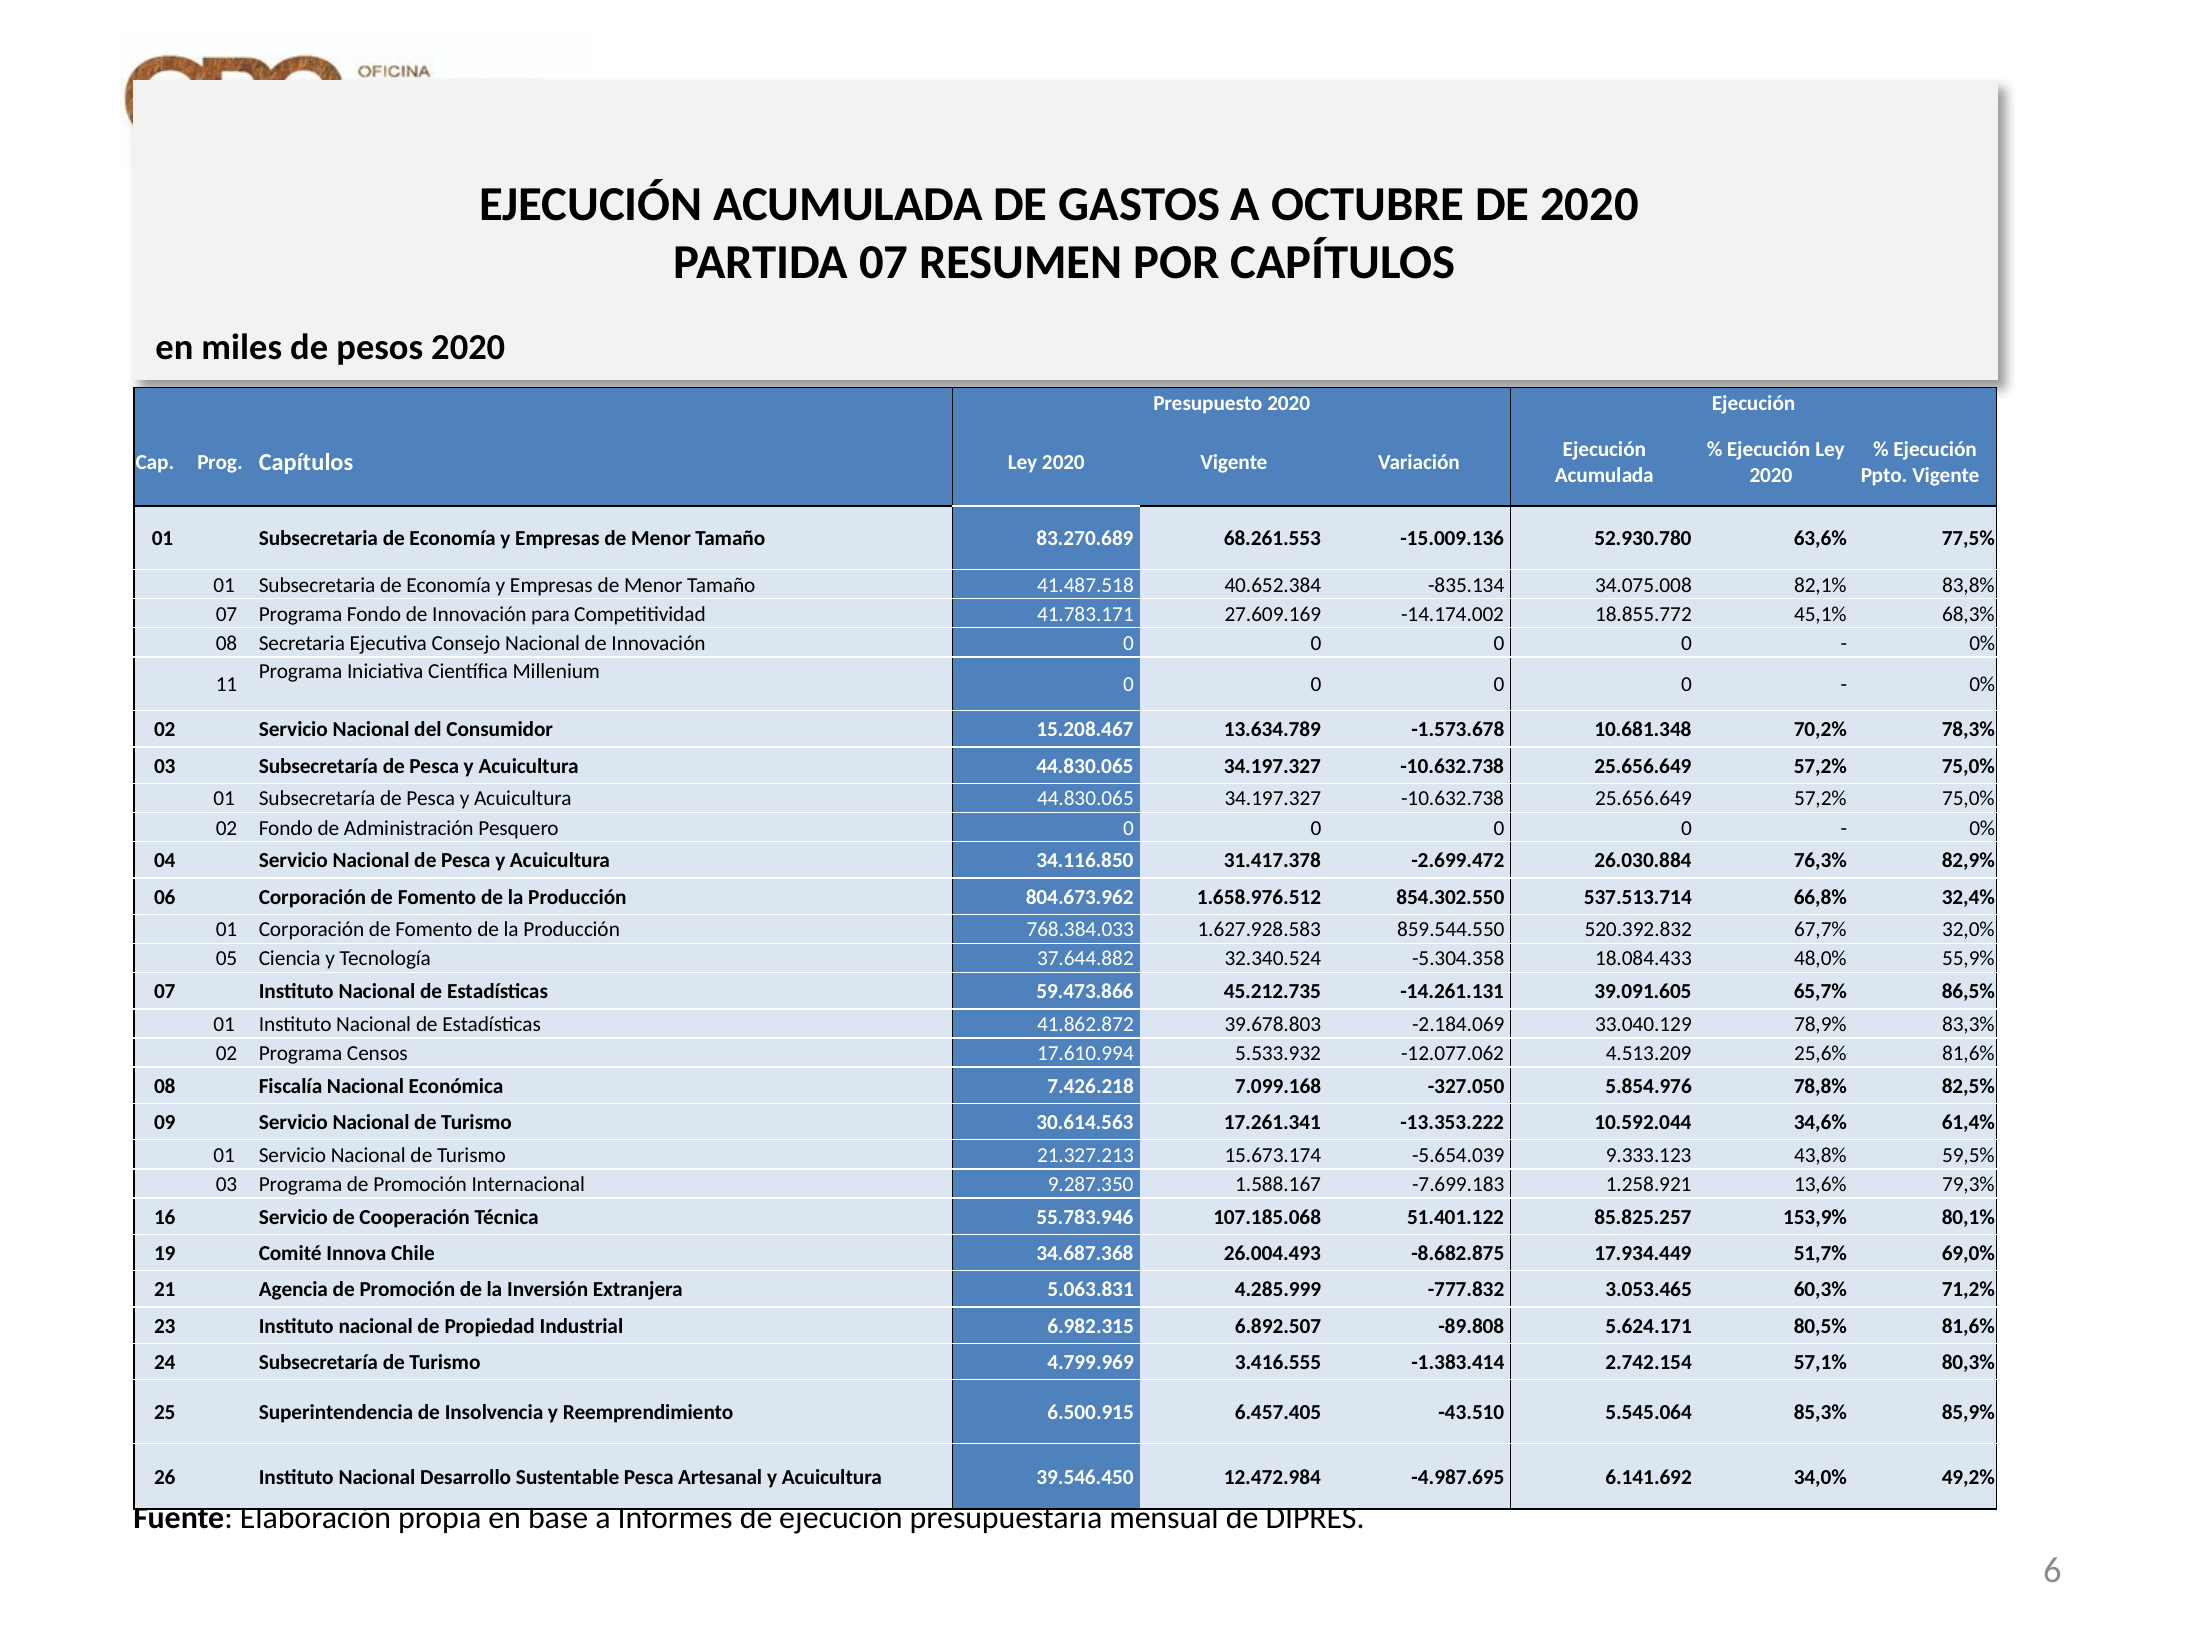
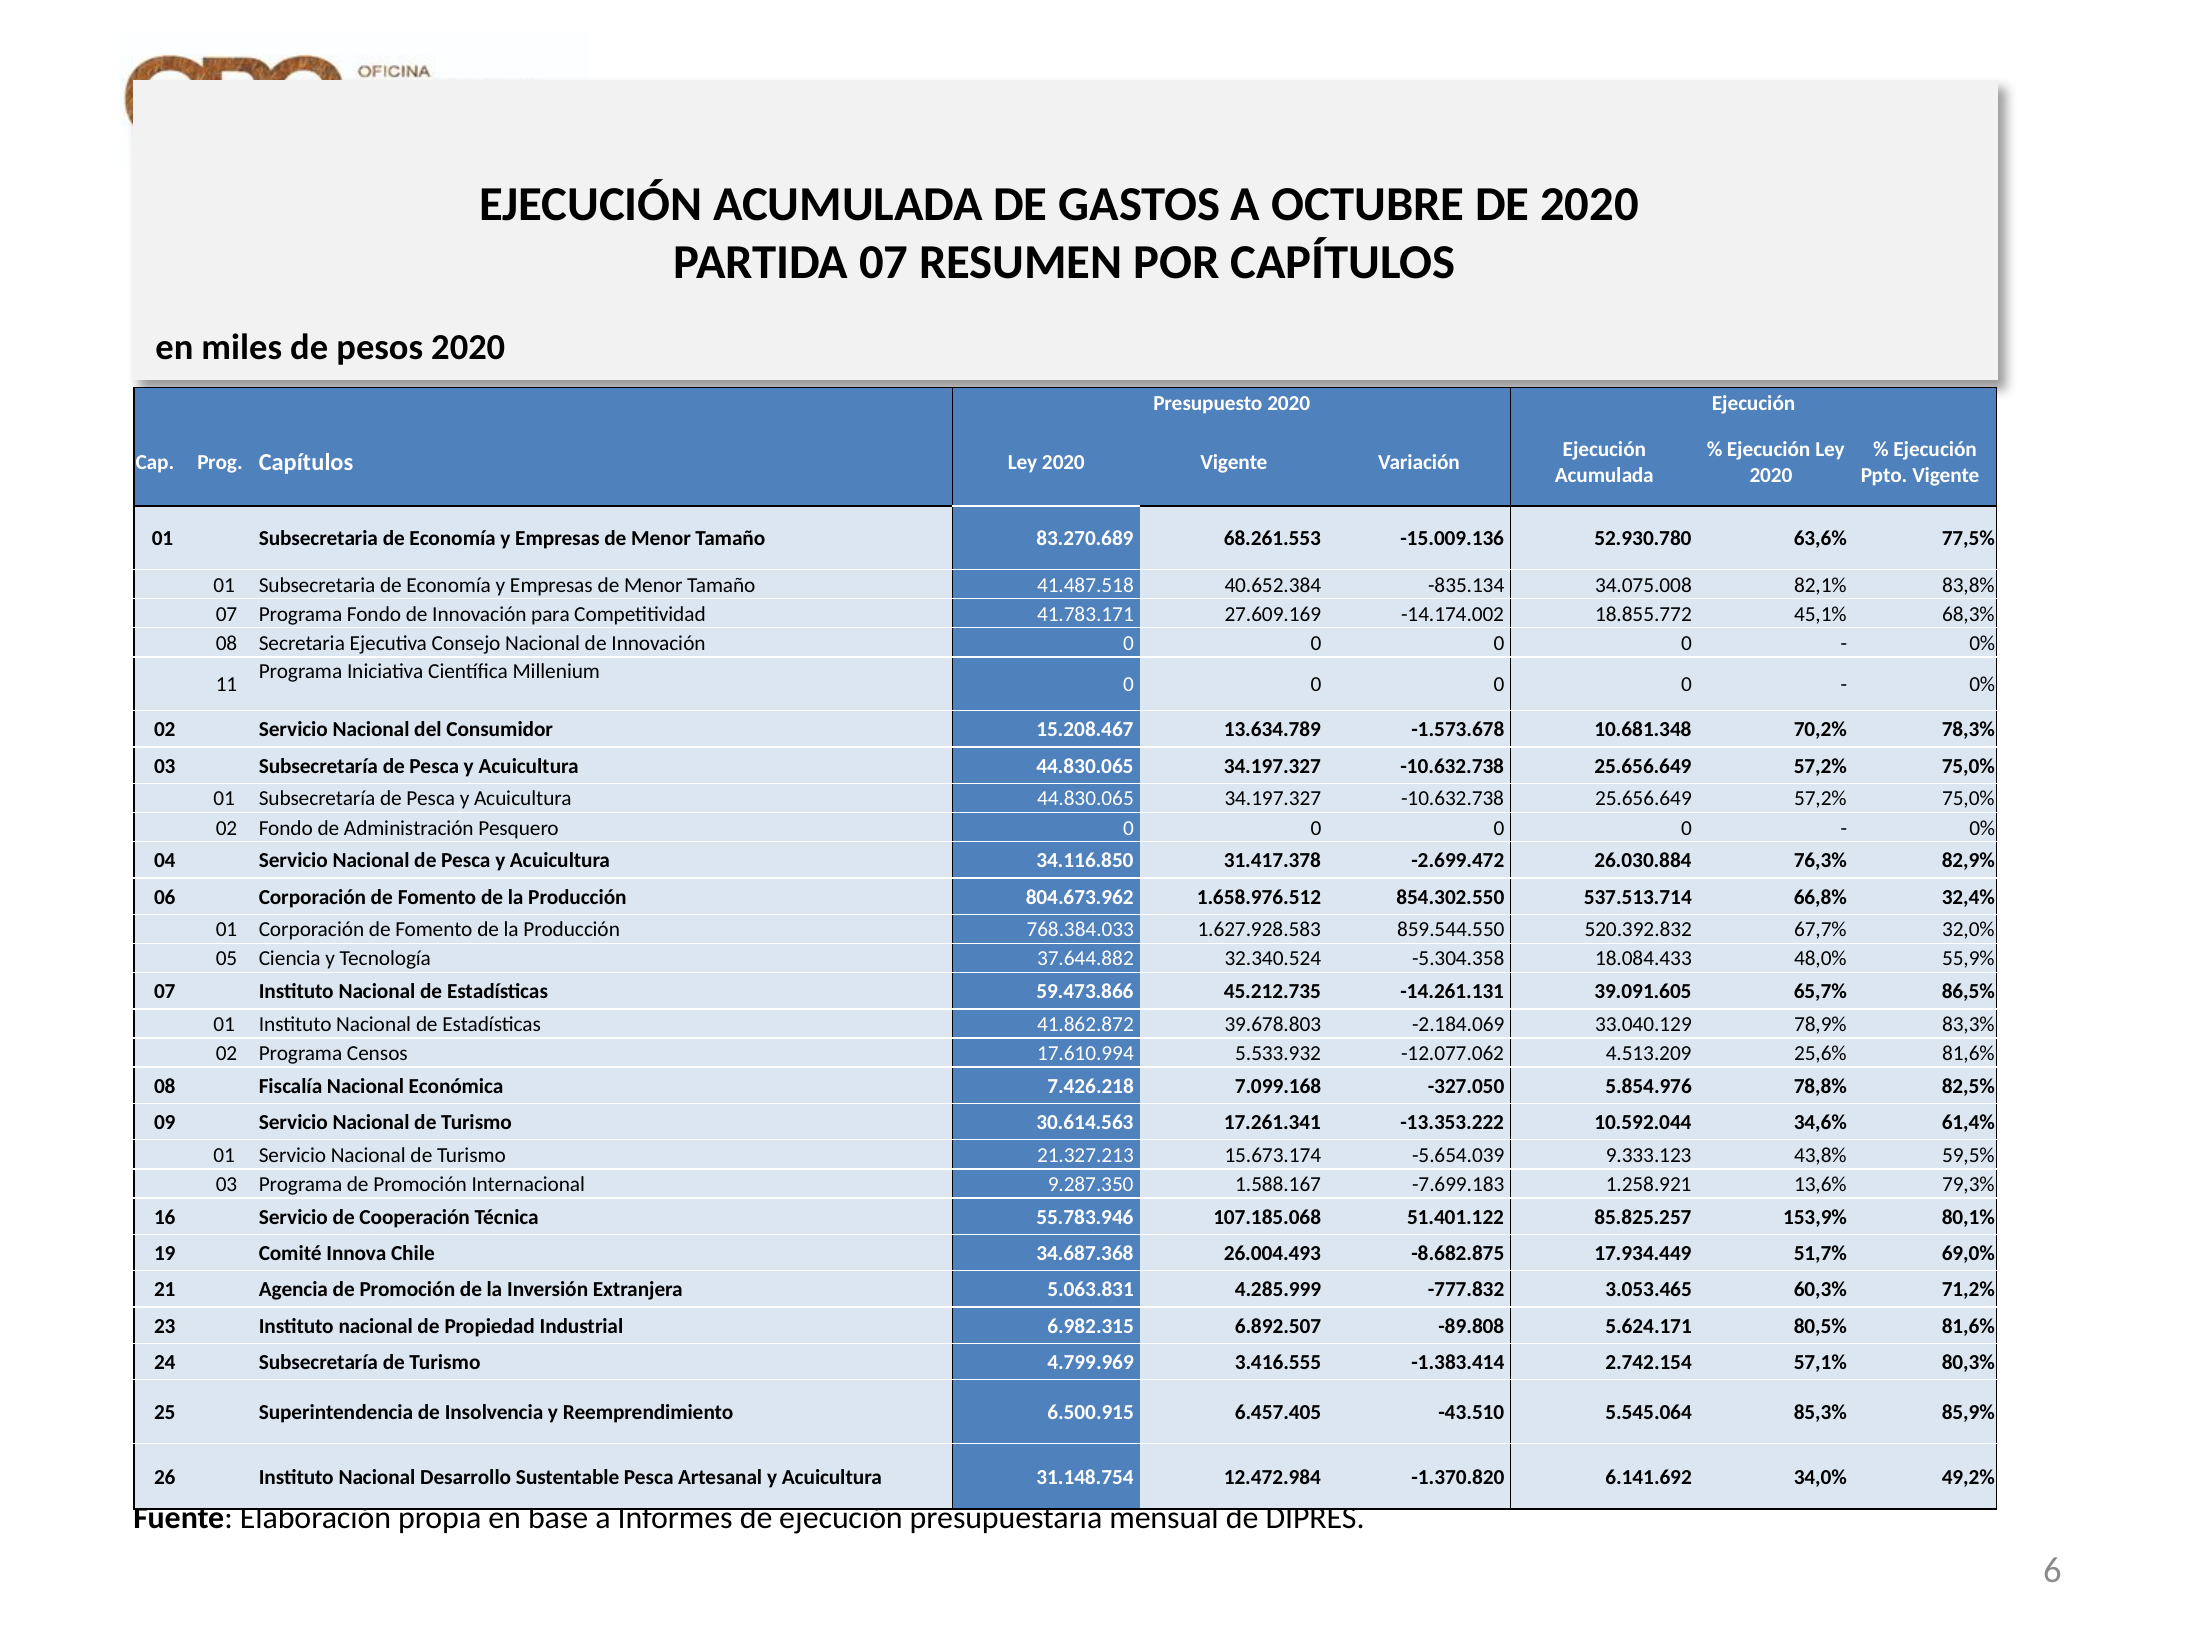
39.546.450: 39.546.450 -> 31.148.754 (1085, 1477)
-4.987.695: -4.987.695 -> -1.370.820 (1458, 1477)
